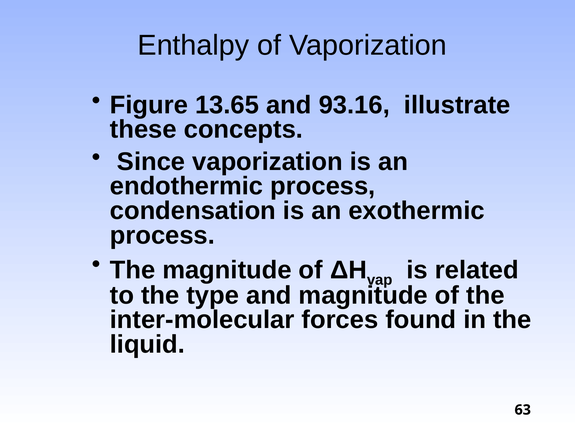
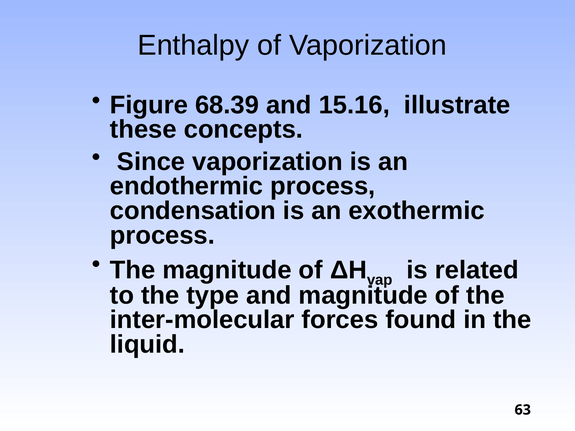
13.65: 13.65 -> 68.39 (227, 105)
93.16: 93.16 -> 15.16 (354, 105)
